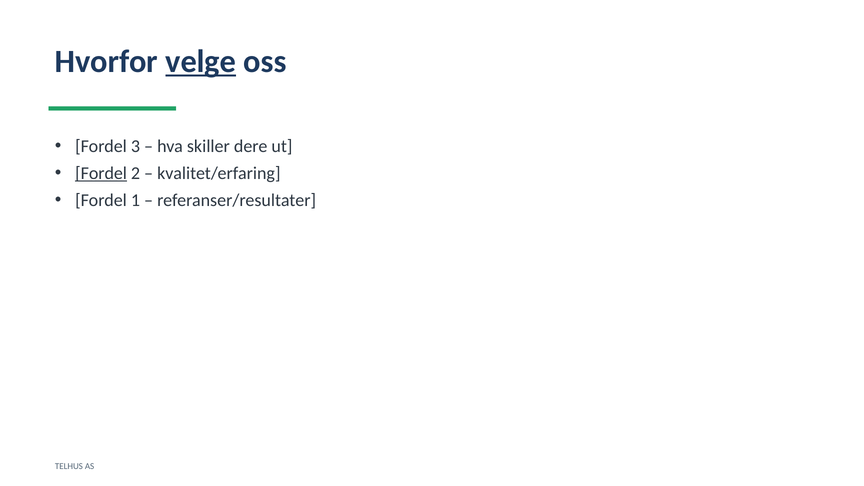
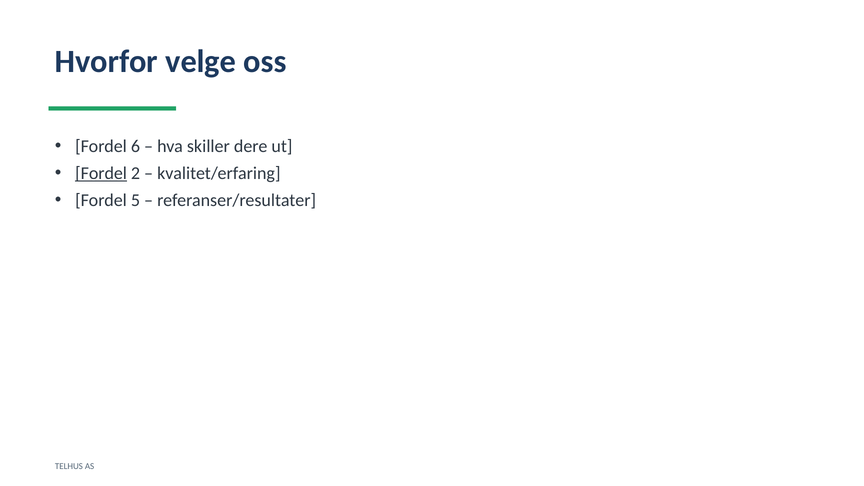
velge underline: present -> none (201, 62)
3: 3 -> 6 (135, 146)
1: 1 -> 5 (135, 200)
